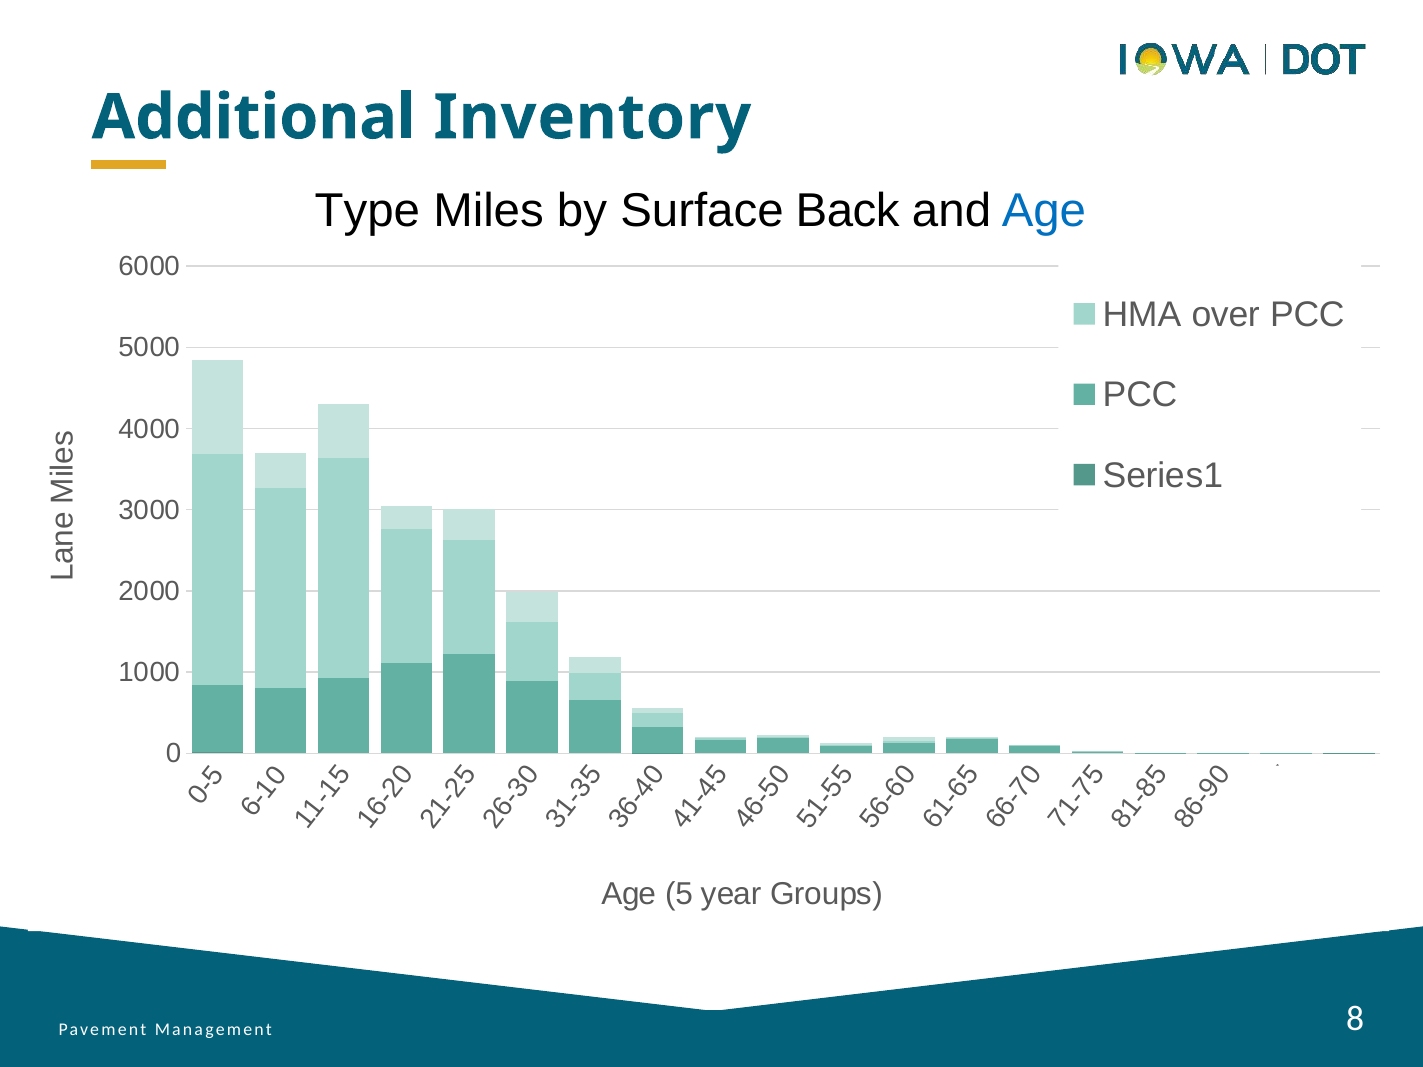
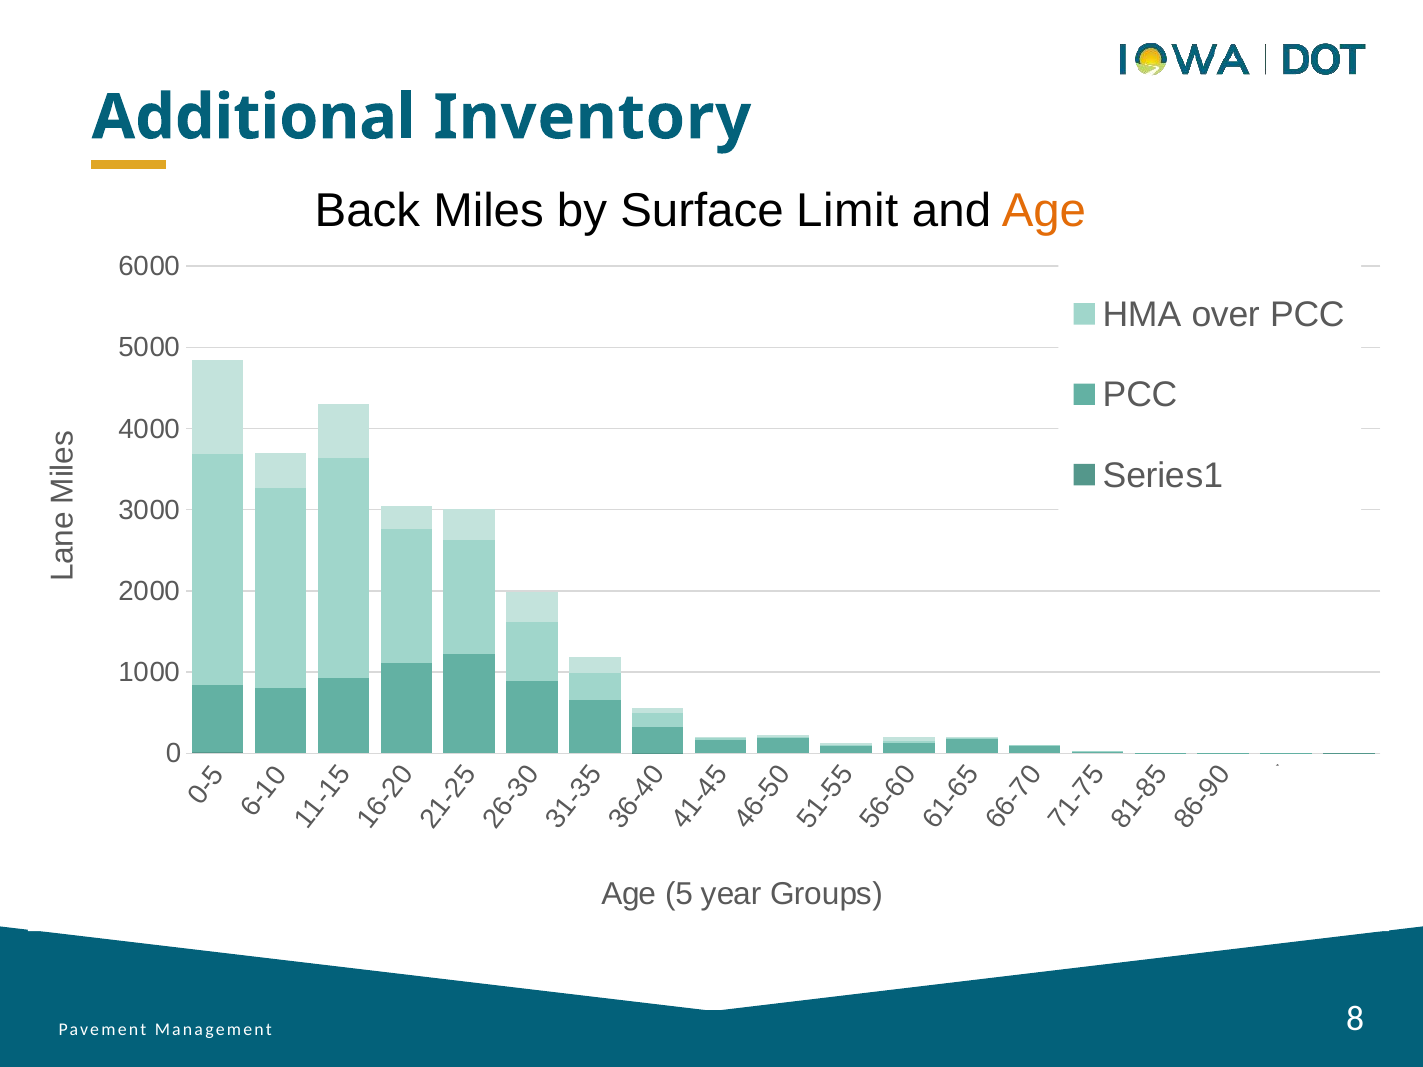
Type: Type -> Back (367, 211)
Back: Back -> Limit (847, 211)
Age colour: blue -> orange (1044, 211)
